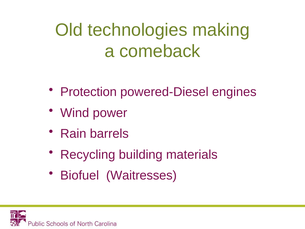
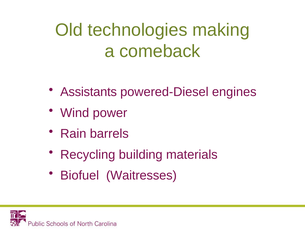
Protection: Protection -> Assistants (89, 92)
